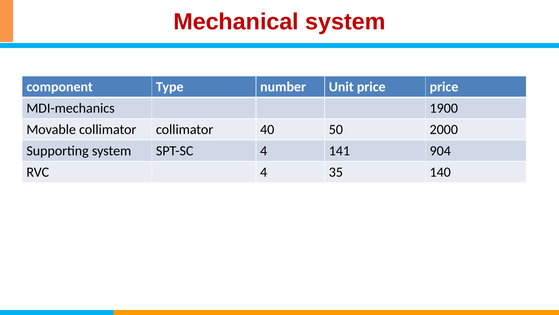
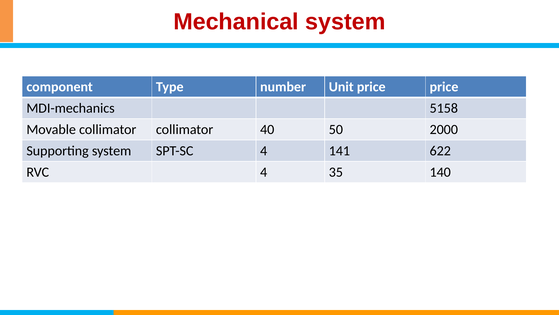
1900: 1900 -> 5158 (444, 108)
904: 904 -> 622 (440, 151)
